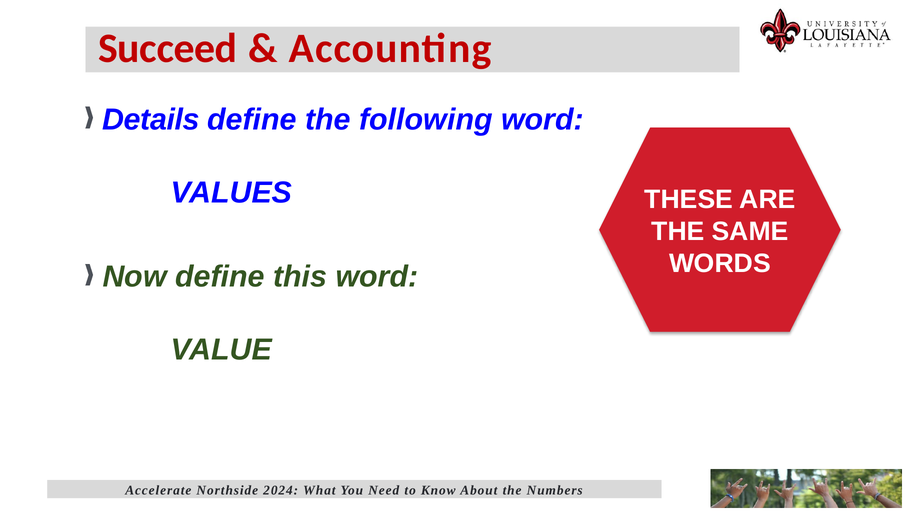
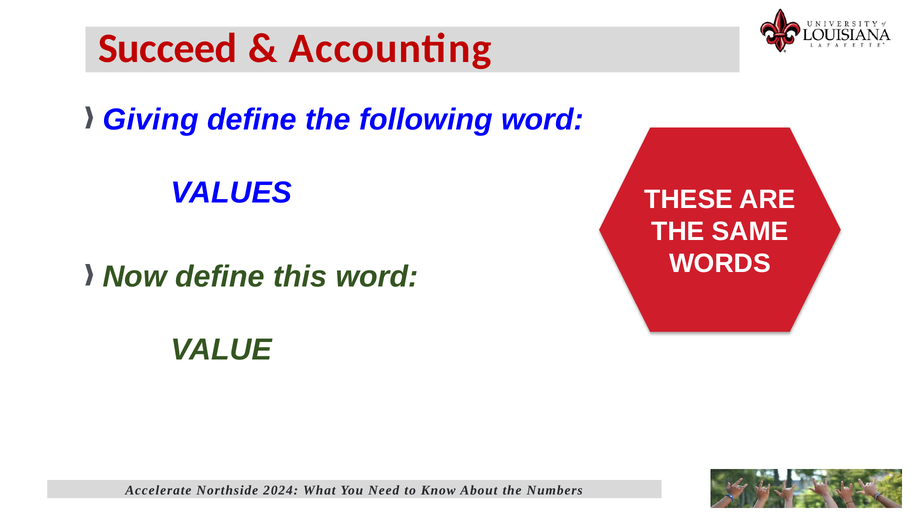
Details: Details -> Giving (151, 120)
